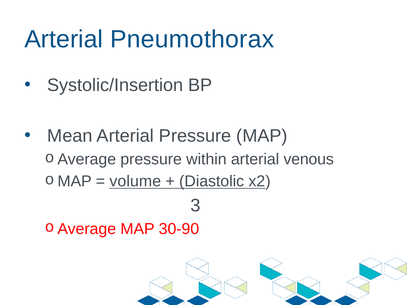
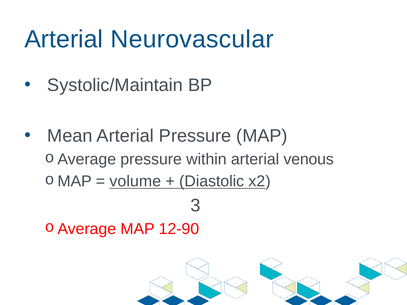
Pneumothorax: Pneumothorax -> Neurovascular (192, 39)
Systolic/Insertion: Systolic/Insertion -> Systolic/Maintain (115, 85)
30-90: 30-90 -> 12-90 (179, 229)
